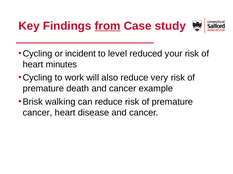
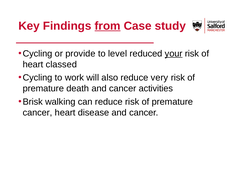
incident: incident -> provide (80, 54)
your underline: none -> present (174, 54)
minutes: minutes -> classed (61, 65)
example: example -> activities (156, 89)
